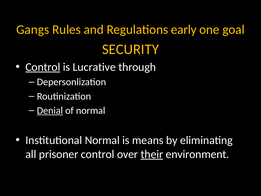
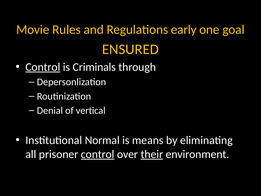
Gangs: Gangs -> Movie (33, 30)
SECURITY: SECURITY -> ENSURED (130, 49)
Lucrative: Lucrative -> Criminals (94, 67)
Denial underline: present -> none (50, 110)
of normal: normal -> vertical (91, 110)
control underline: none -> present (98, 154)
